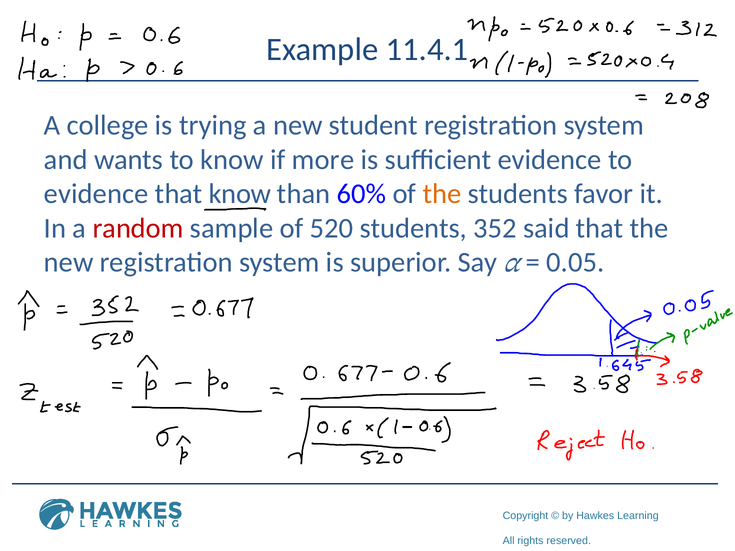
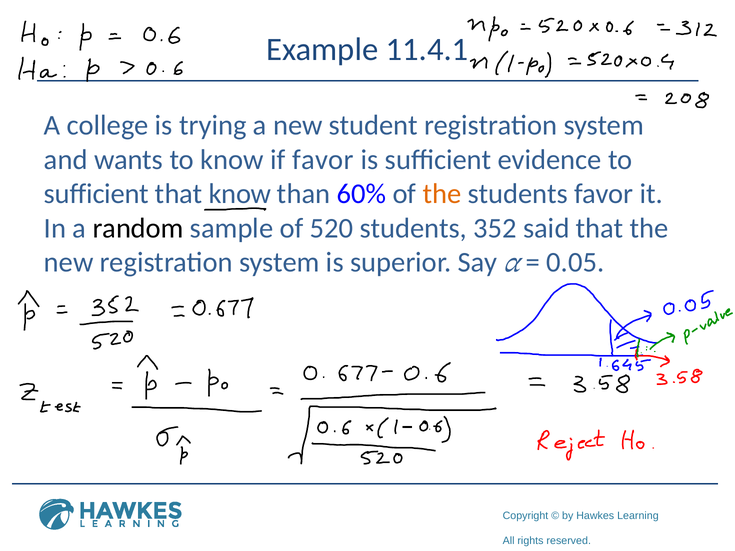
if more: more -> favor (323, 160)
evidence: evidence -> sufficient (96, 194)
random colour: red -> black (138, 228)
